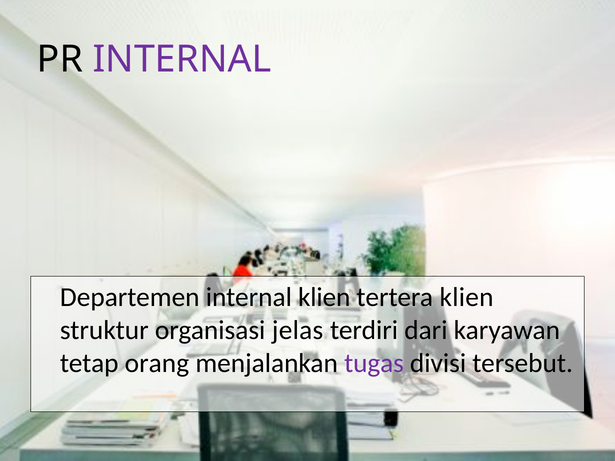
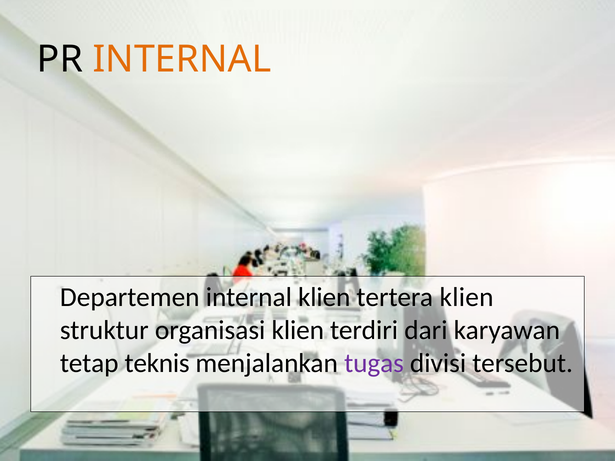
INTERNAL colour: purple -> orange (182, 60)
organisasi jelas: jelas -> klien (298, 330)
orang: orang -> teknis (157, 363)
